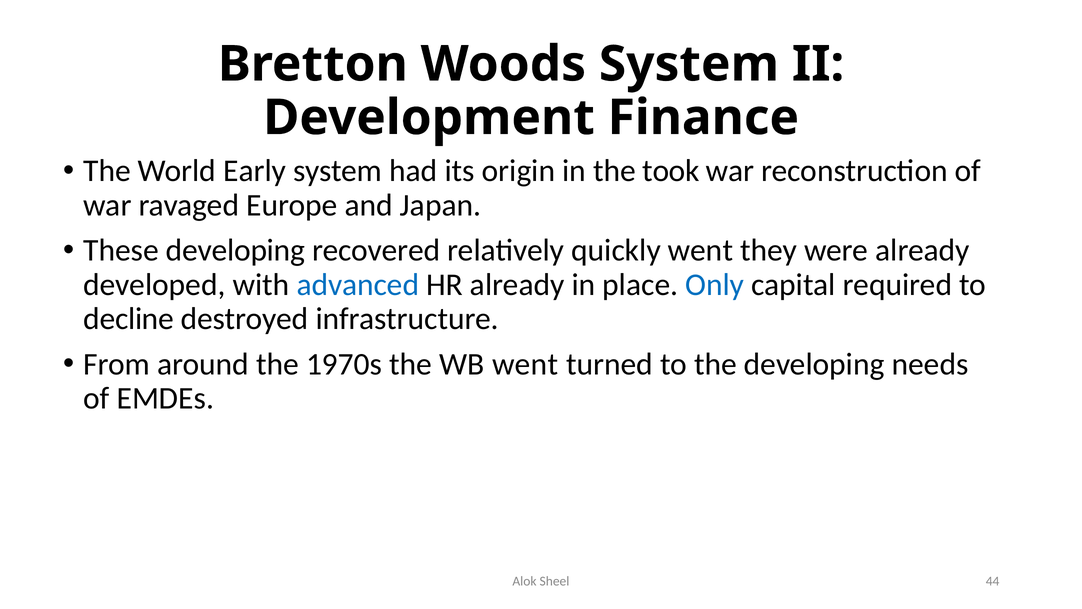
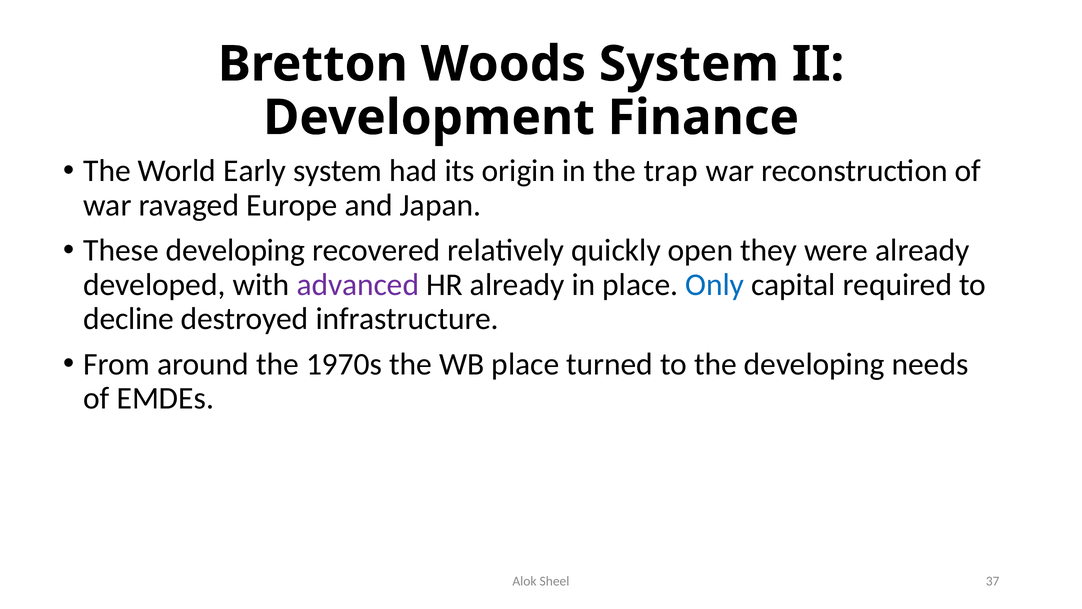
took: took -> trap (671, 171)
quickly went: went -> open (700, 250)
advanced colour: blue -> purple (358, 285)
WB went: went -> place (525, 364)
44: 44 -> 37 (993, 581)
